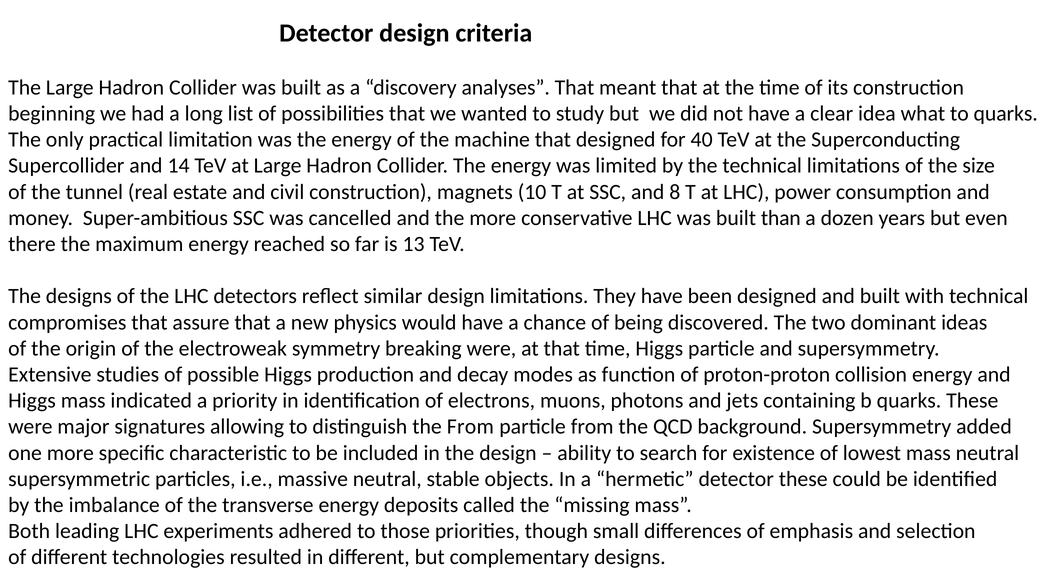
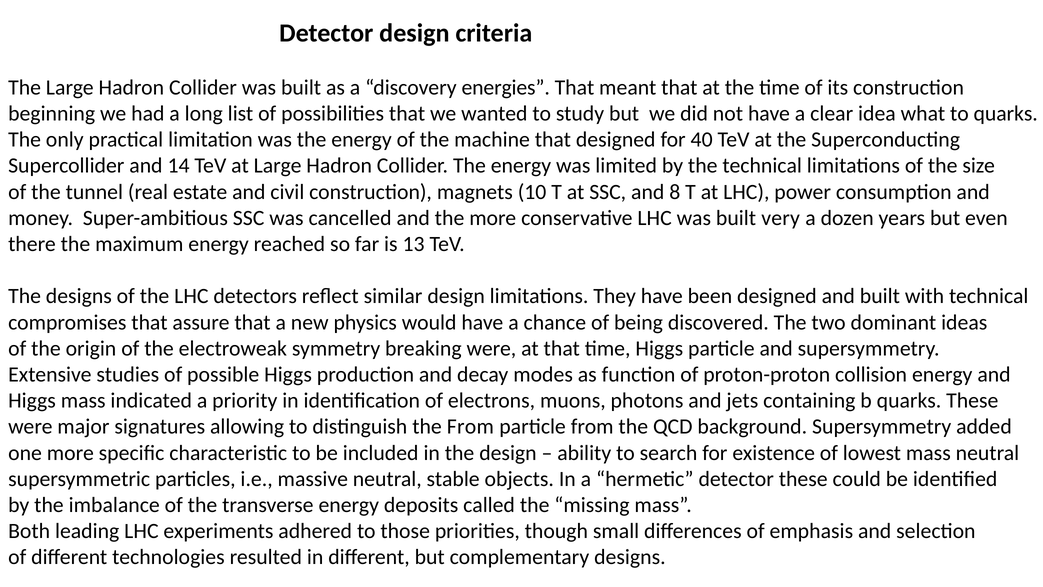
analyses: analyses -> energies (506, 87)
than: than -> very (781, 218)
